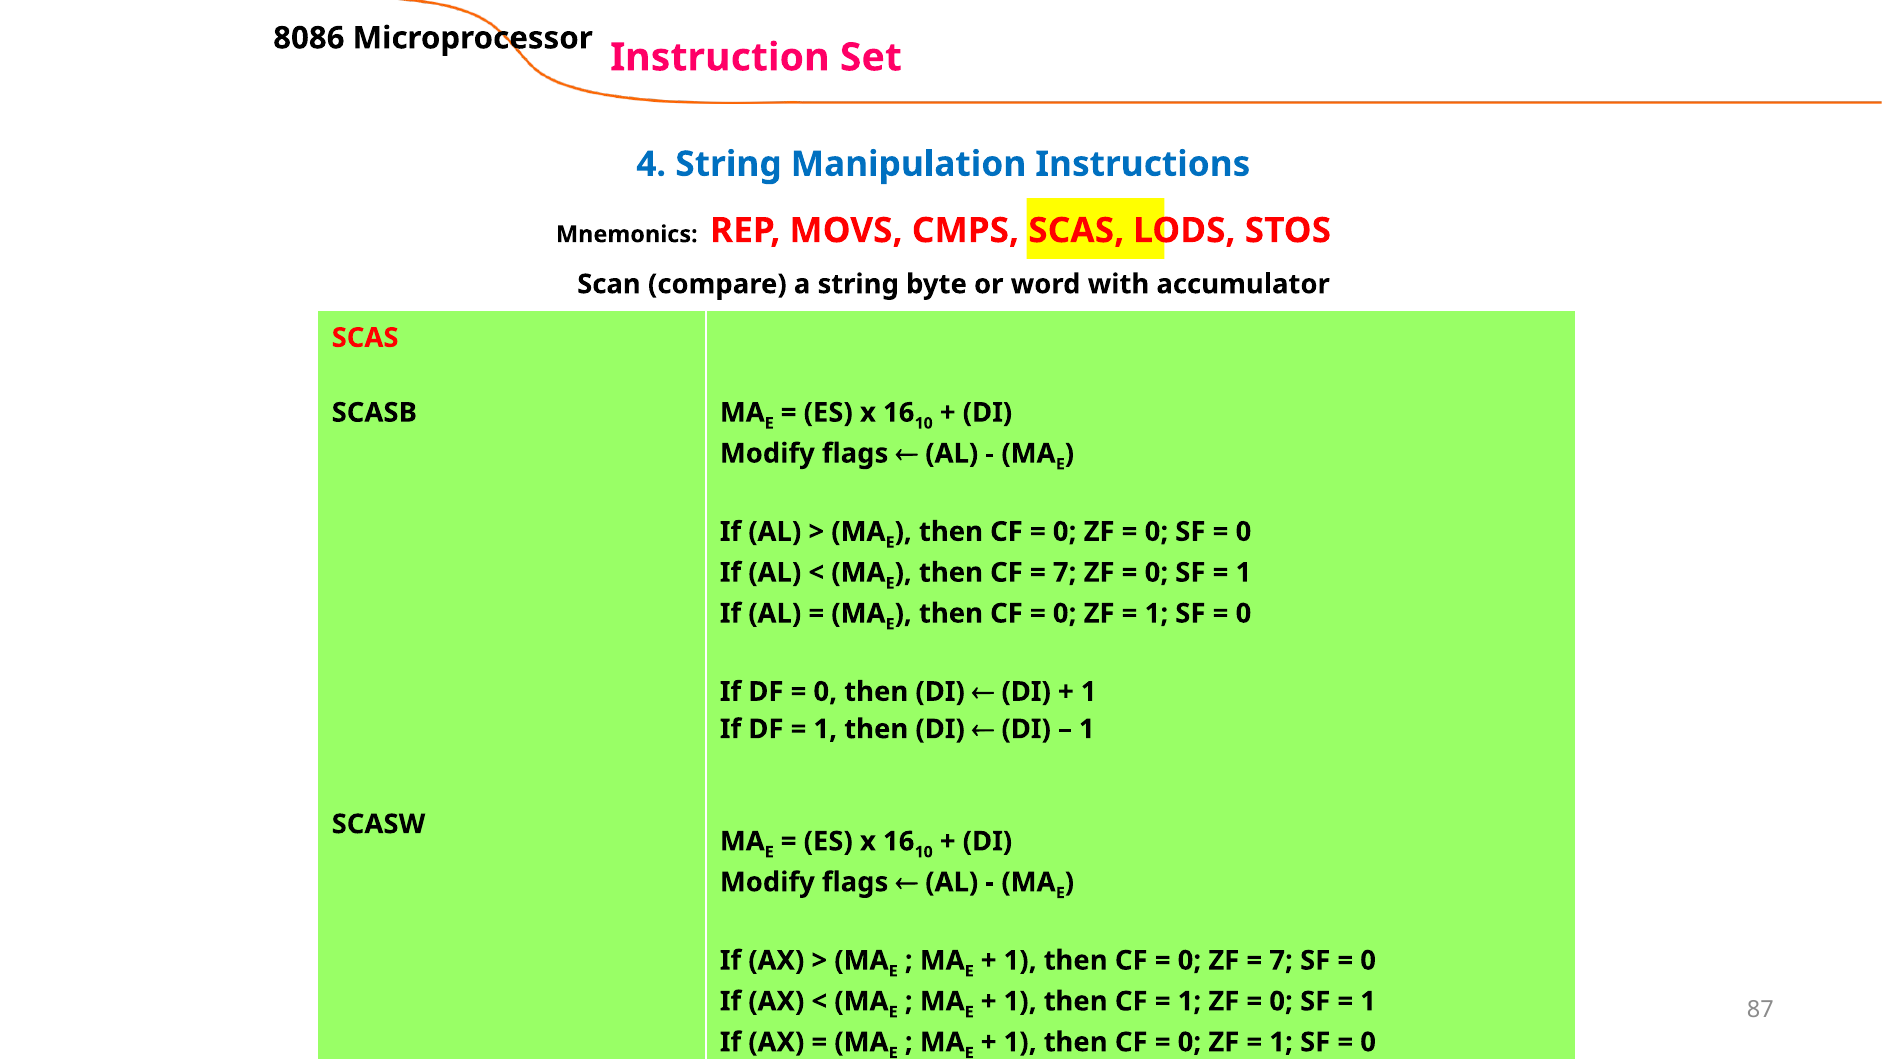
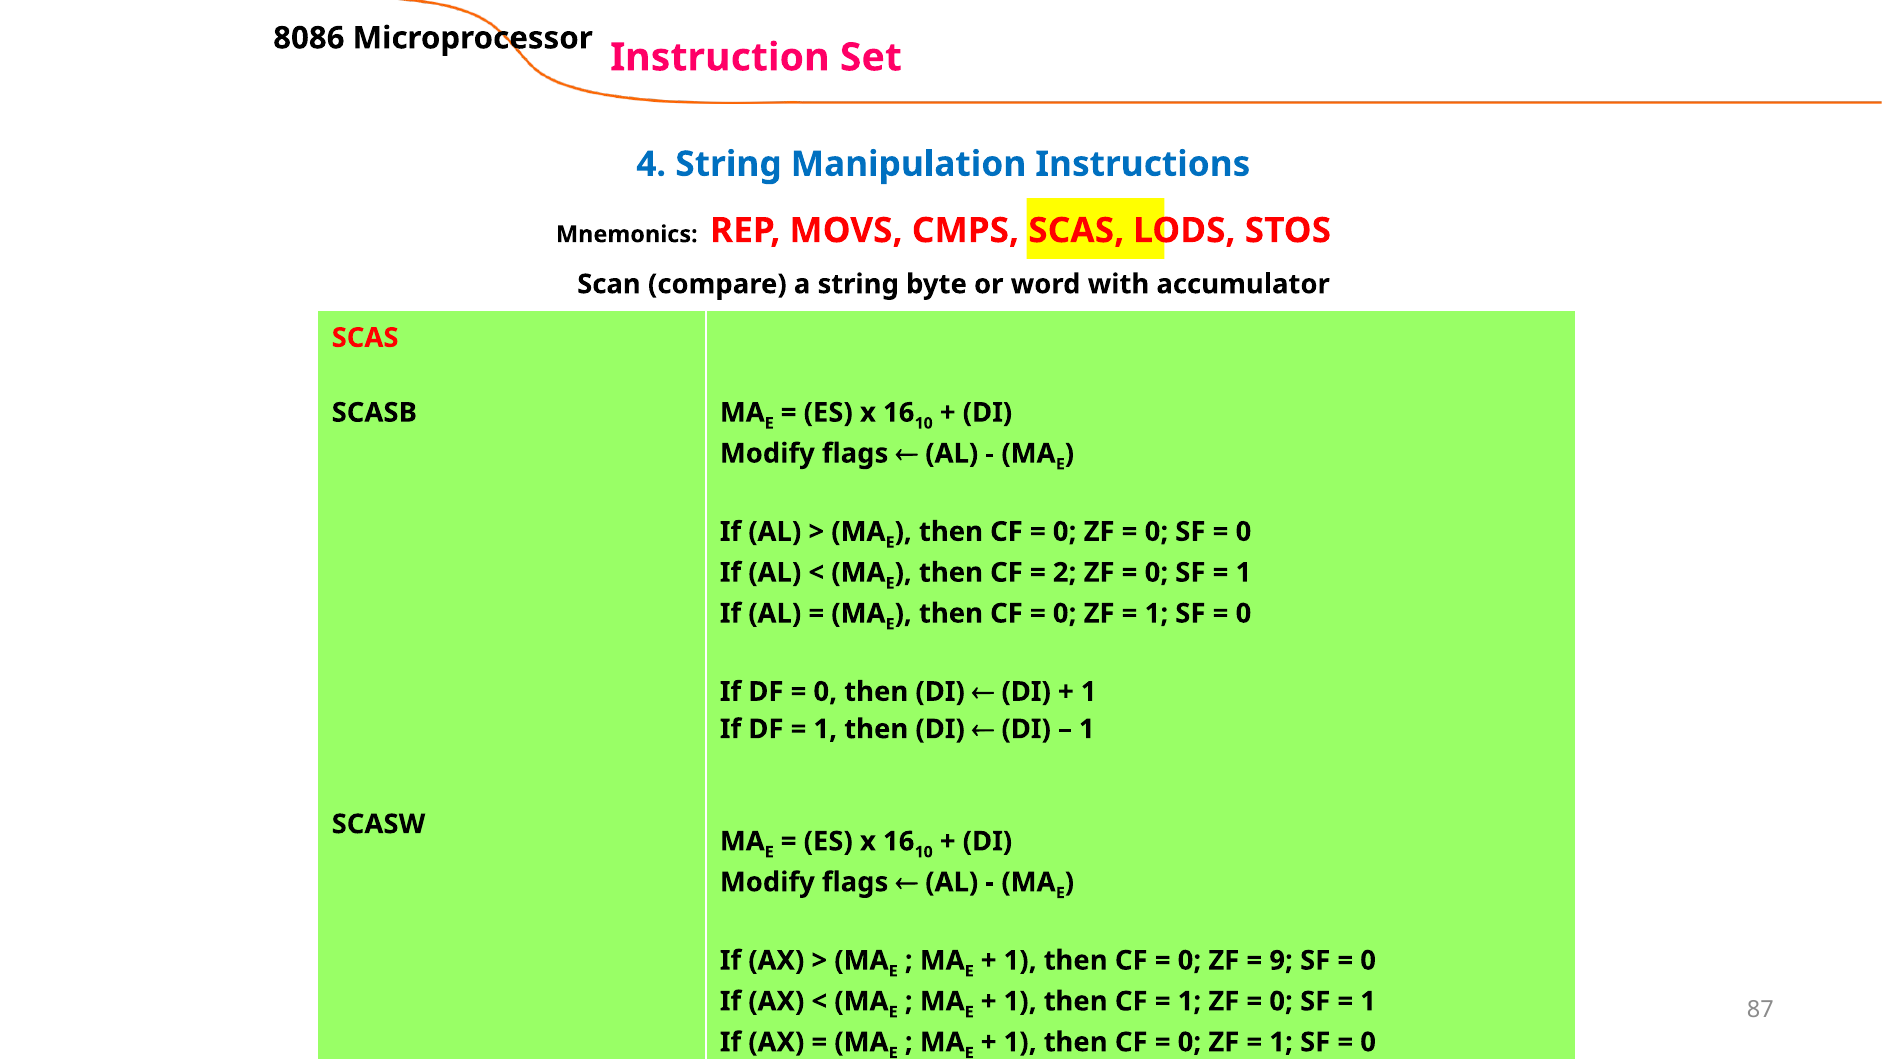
7: 7 -> 2 (1065, 572)
7: 7 -> 9 (1281, 960)
